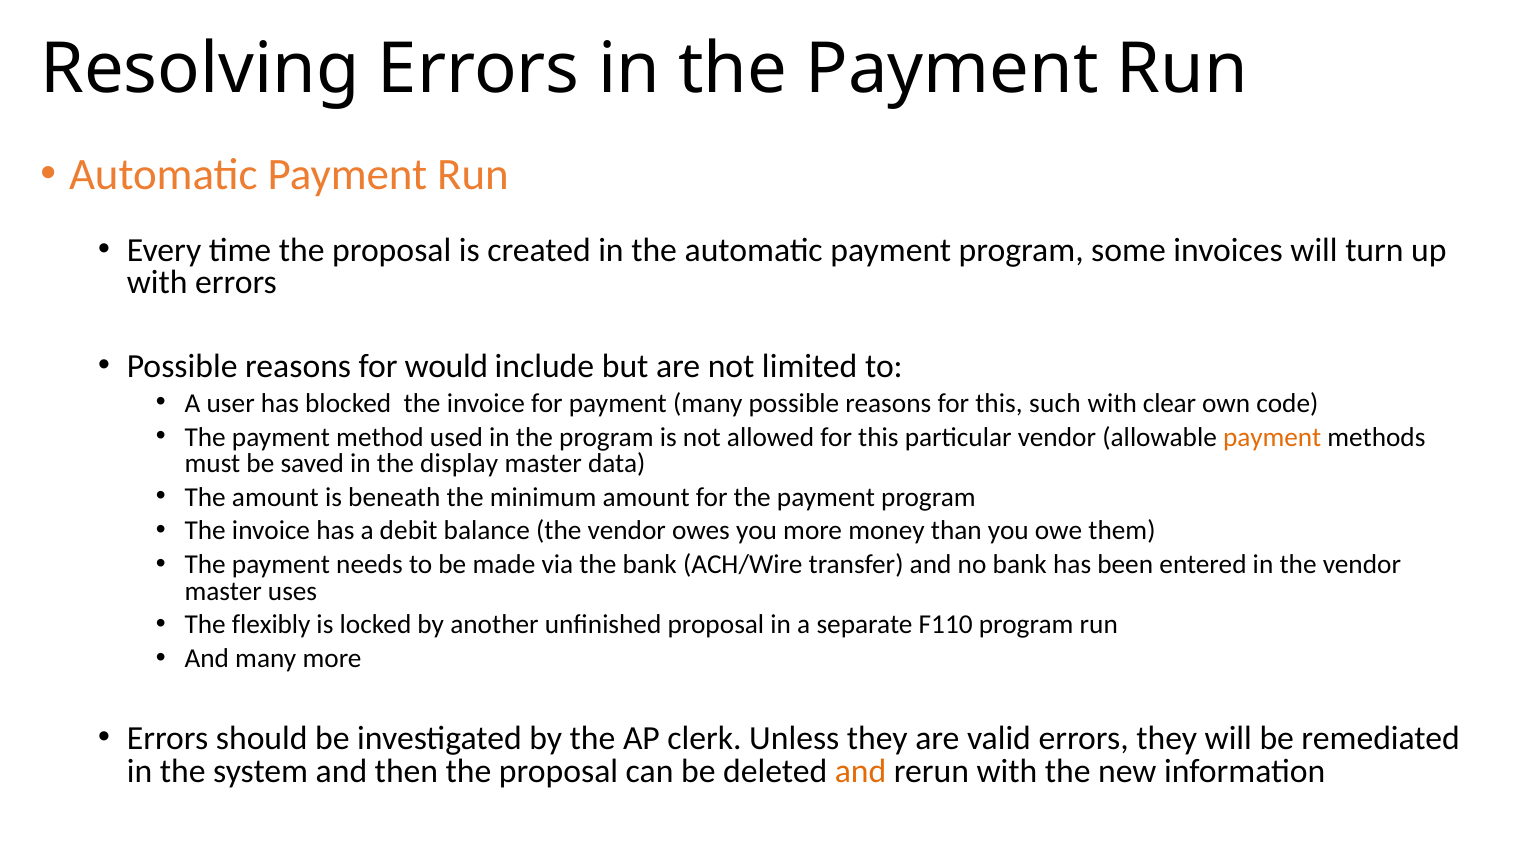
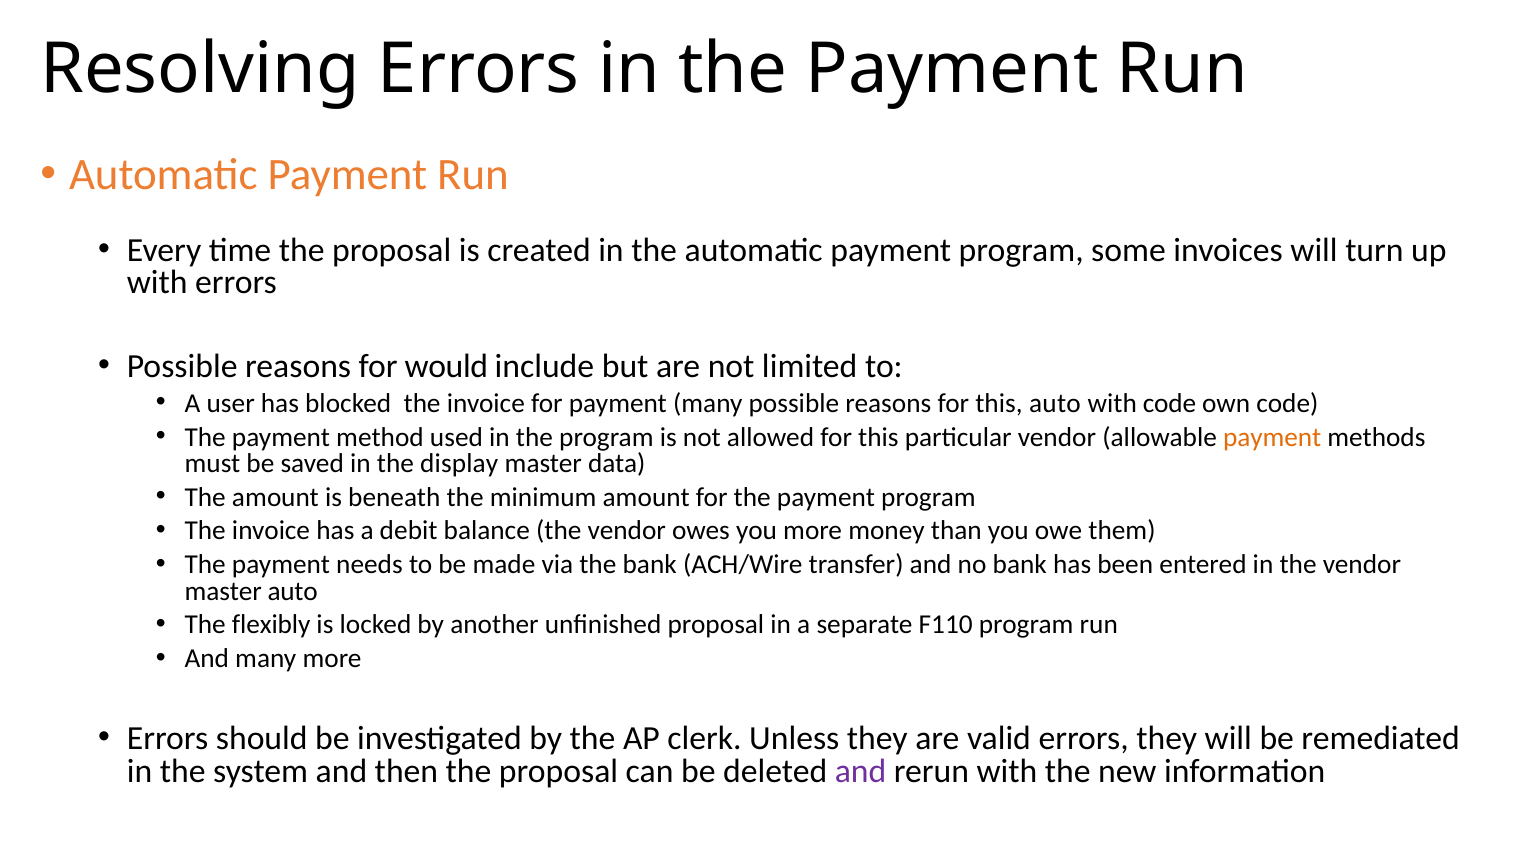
this such: such -> auto (1055, 403)
with clear: clear -> code (1170, 403)
master uses: uses -> auto (293, 591)
and colour: orange -> purple (861, 771)
